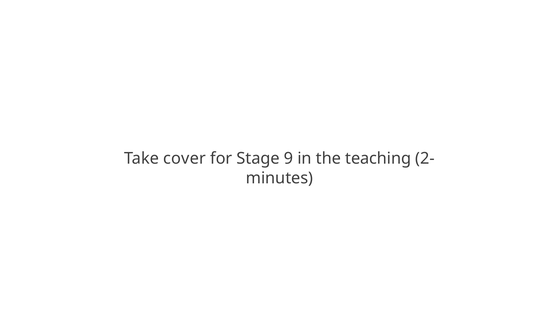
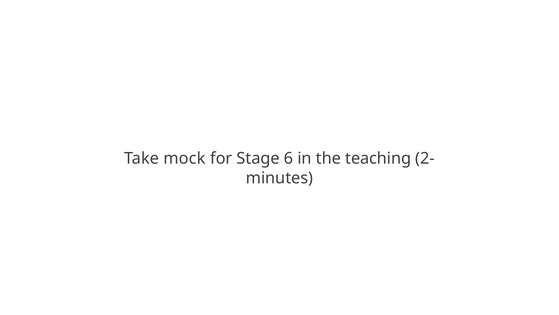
cover: cover -> mock (185, 158)
9: 9 -> 6 (289, 158)
